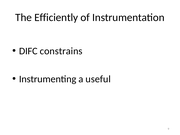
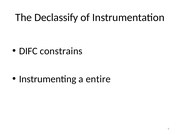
Efficiently: Efficiently -> Declassify (56, 17)
useful: useful -> entire (98, 79)
